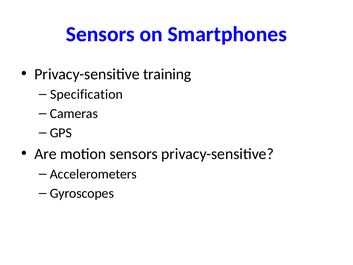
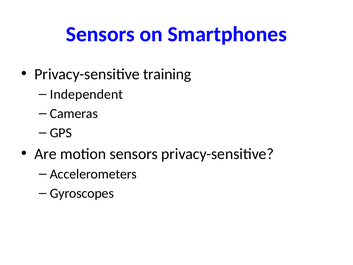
Specification: Specification -> Independent (86, 94)
